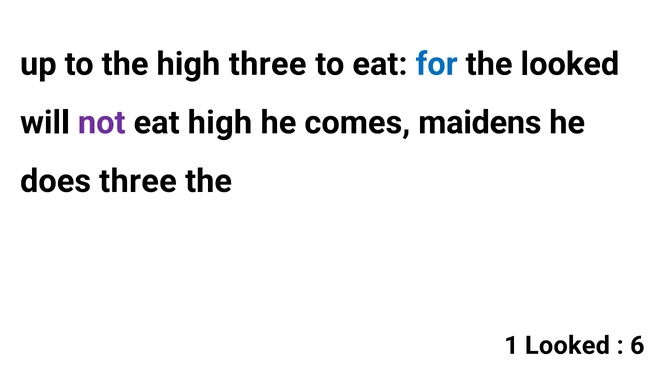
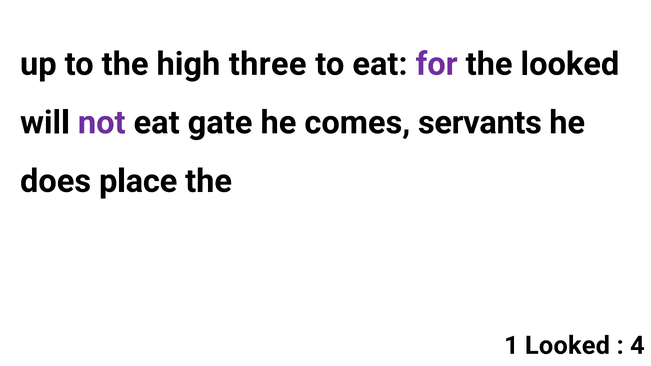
for colour: blue -> purple (437, 64)
eat high: high -> gate (220, 123)
maidens: maidens -> servants (480, 123)
does three: three -> place (138, 181)
6: 6 -> 4 (637, 346)
